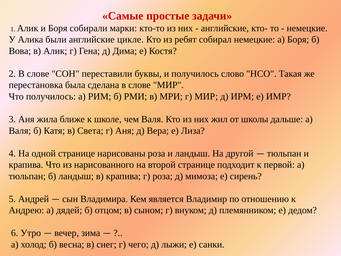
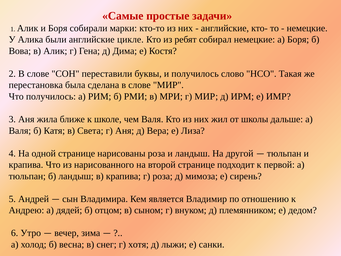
чего: чего -> хотя (138, 244)
